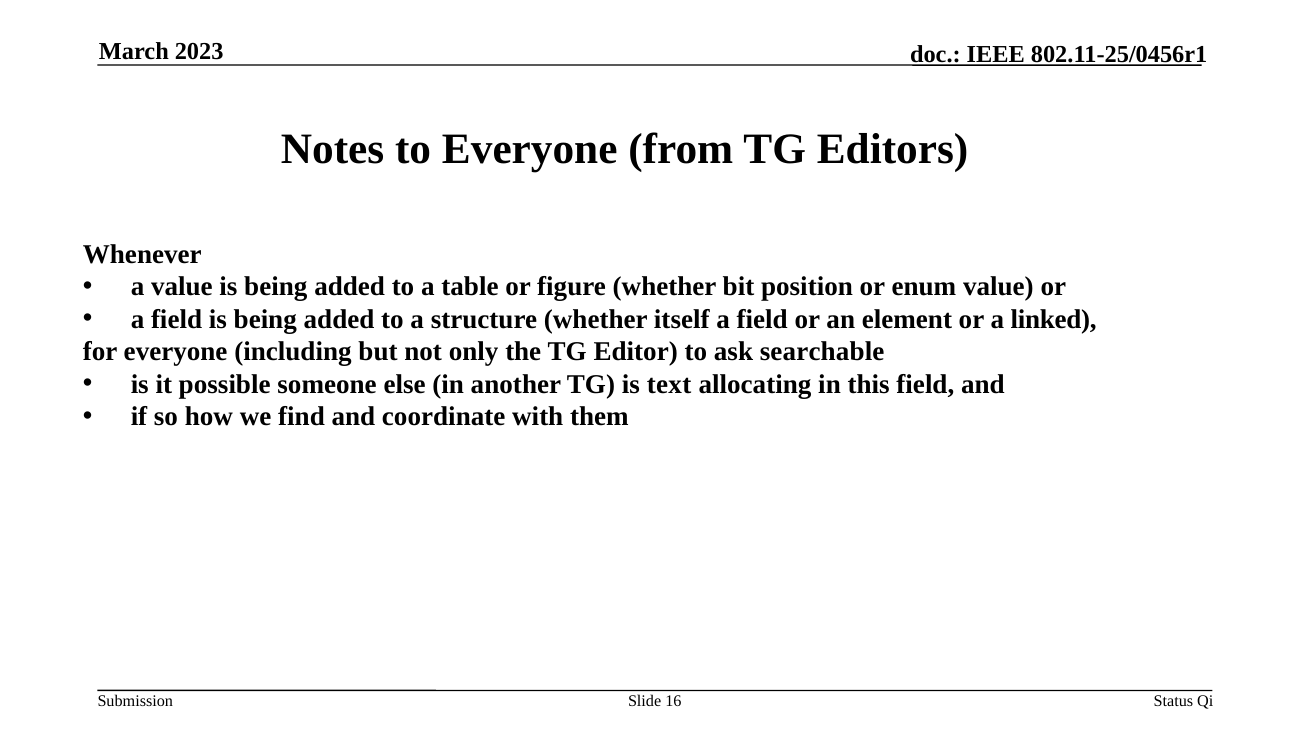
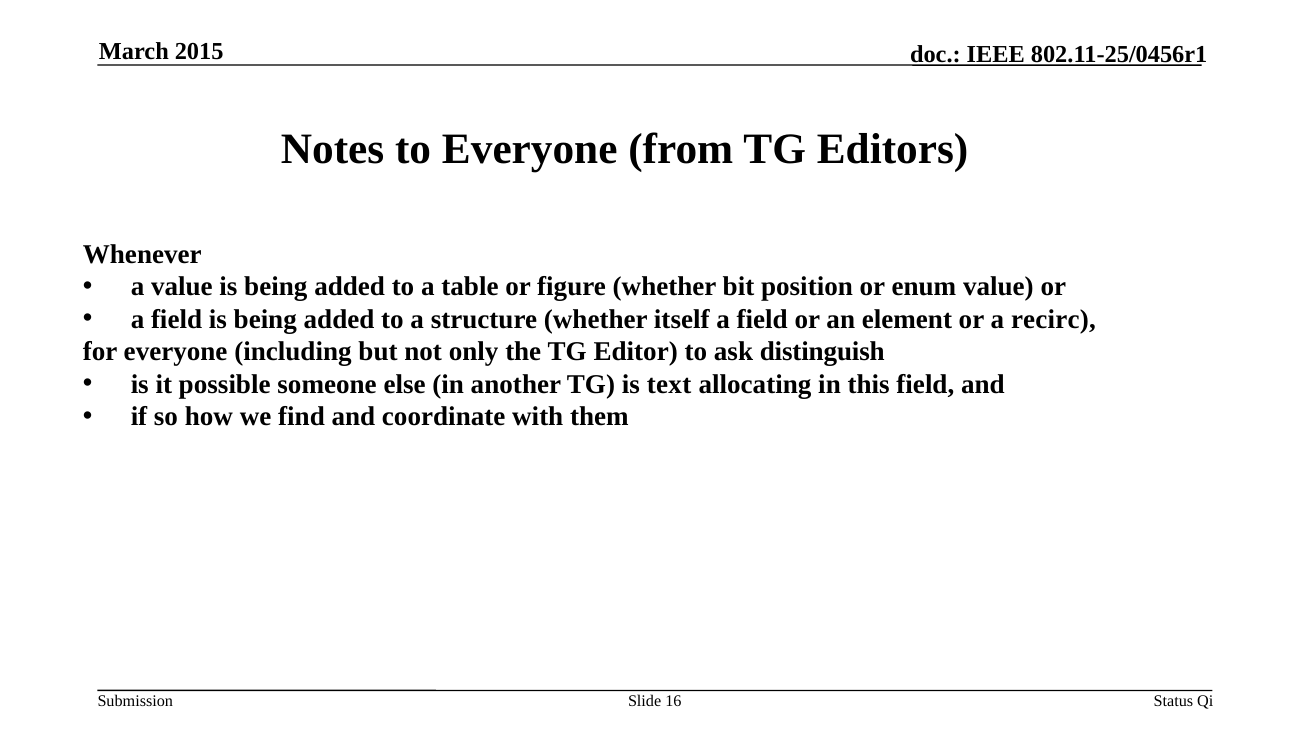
2023: 2023 -> 2015 (199, 52)
linked: linked -> recirc (1053, 319)
searchable: searchable -> distinguish (822, 352)
